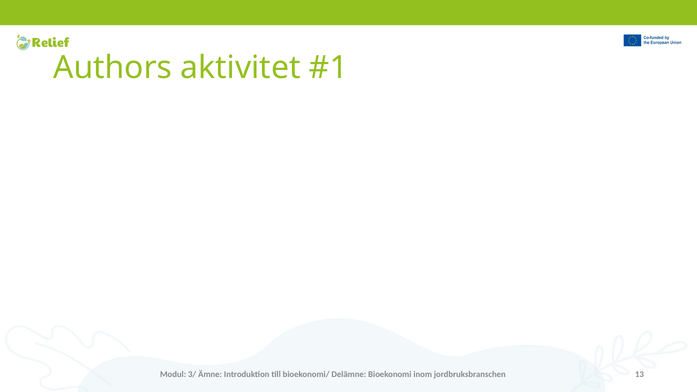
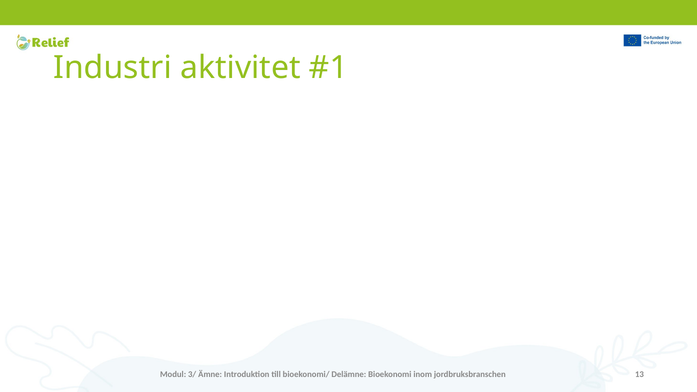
Authors: Authors -> Industri (113, 68)
